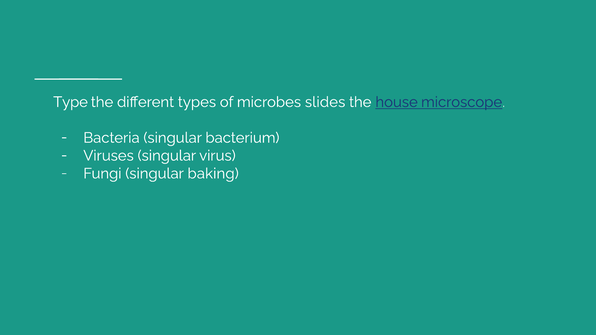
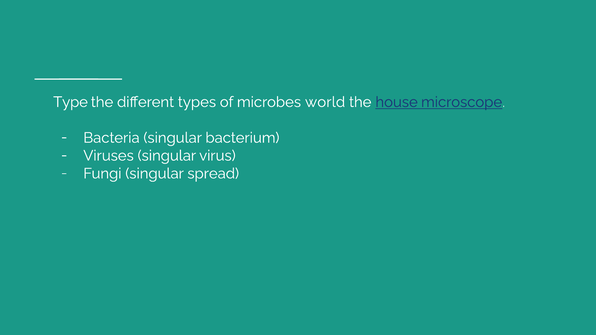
slides: slides -> world (325, 102)
baking: baking -> spread (213, 174)
